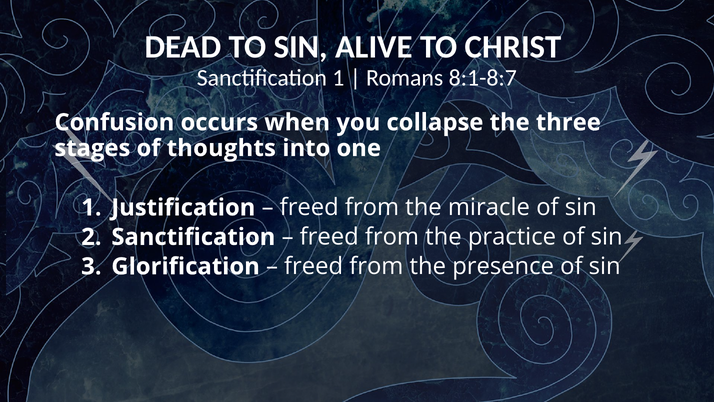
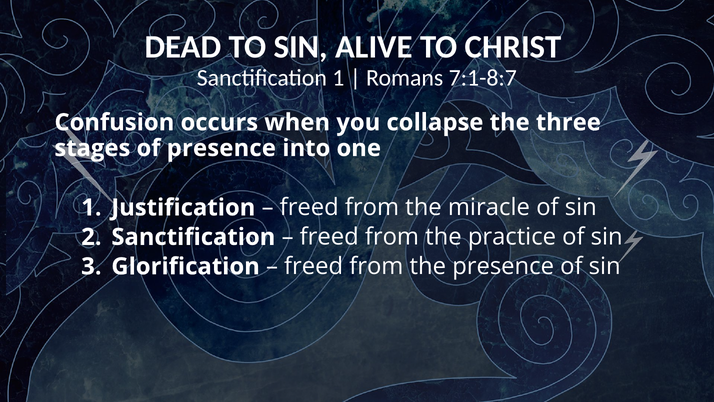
8:1-8:7: 8:1-8:7 -> 7:1-8:7 (483, 78)
of thoughts: thoughts -> presence (221, 148)
